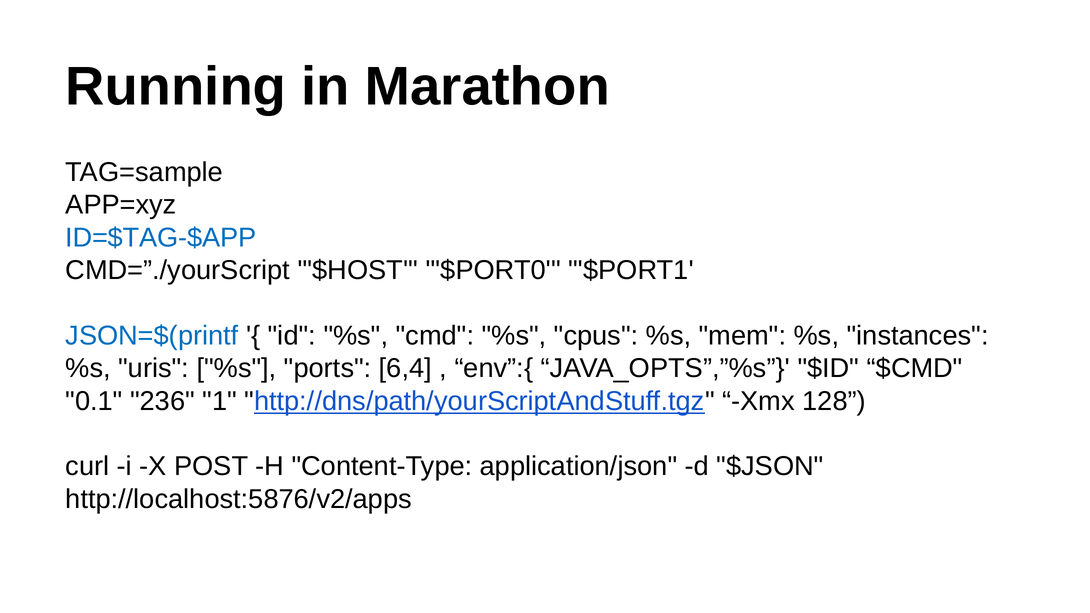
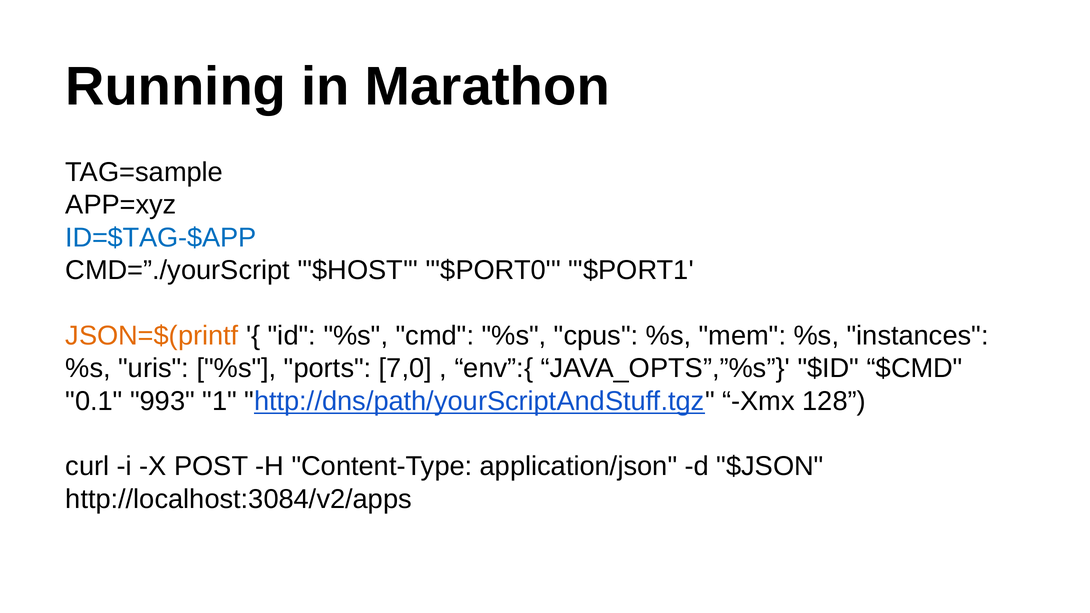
JSON=$(printf colour: blue -> orange (152, 336)
6,4: 6,4 -> 7,0 (405, 368)
236: 236 -> 993 (162, 401)
http://localhost:5876/v2/apps: http://localhost:5876/v2/apps -> http://localhost:3084/v2/apps (239, 499)
